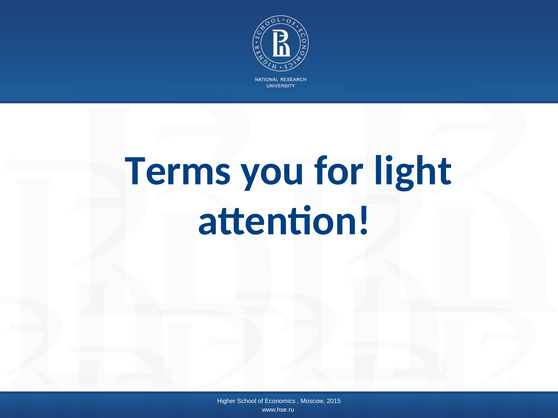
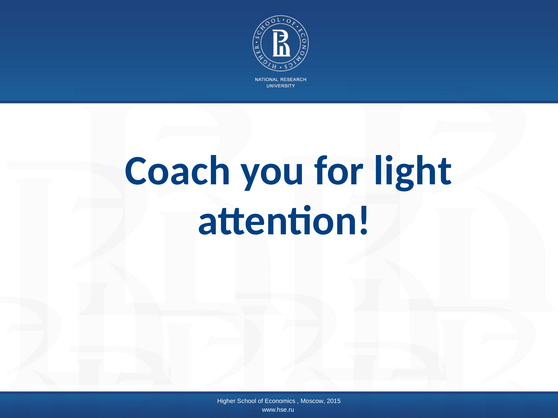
Terms: Terms -> Coach (178, 171)
